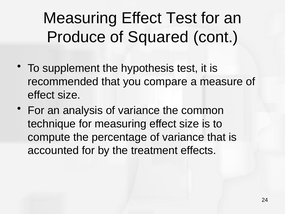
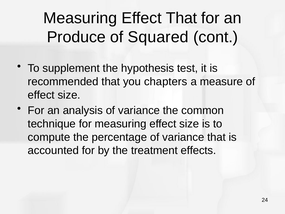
Effect Test: Test -> That (181, 18)
compare: compare -> chapters (166, 82)
